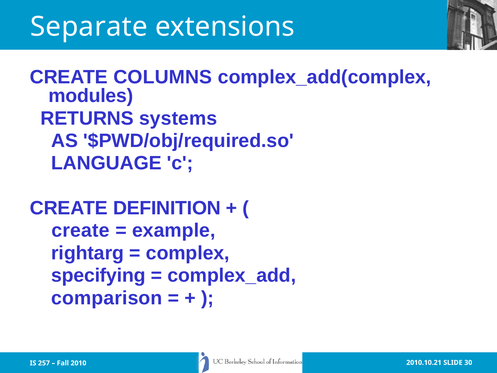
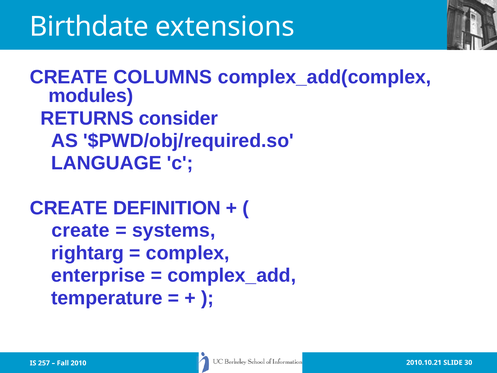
Separate: Separate -> Birthdate (89, 27)
systems: systems -> consider (178, 118)
example: example -> systems (174, 230)
specifying: specifying -> enterprise (98, 275)
comparison: comparison -> temperature (107, 298)
